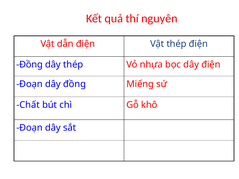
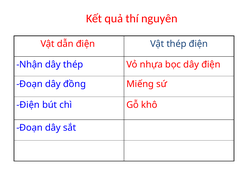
Đồng: Đồng -> Nhận (30, 65)
Chất: Chất -> Điện (28, 105)
